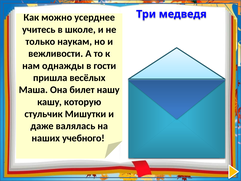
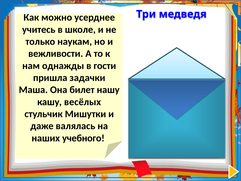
весёлых: весёлых -> задачки (87, 78)
которую: которую -> весёлых (83, 102)
